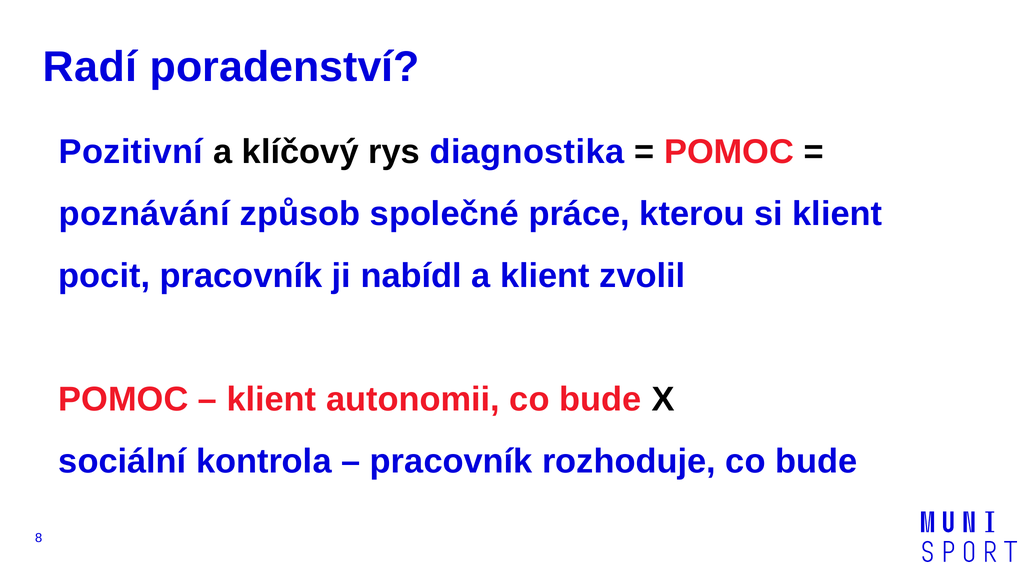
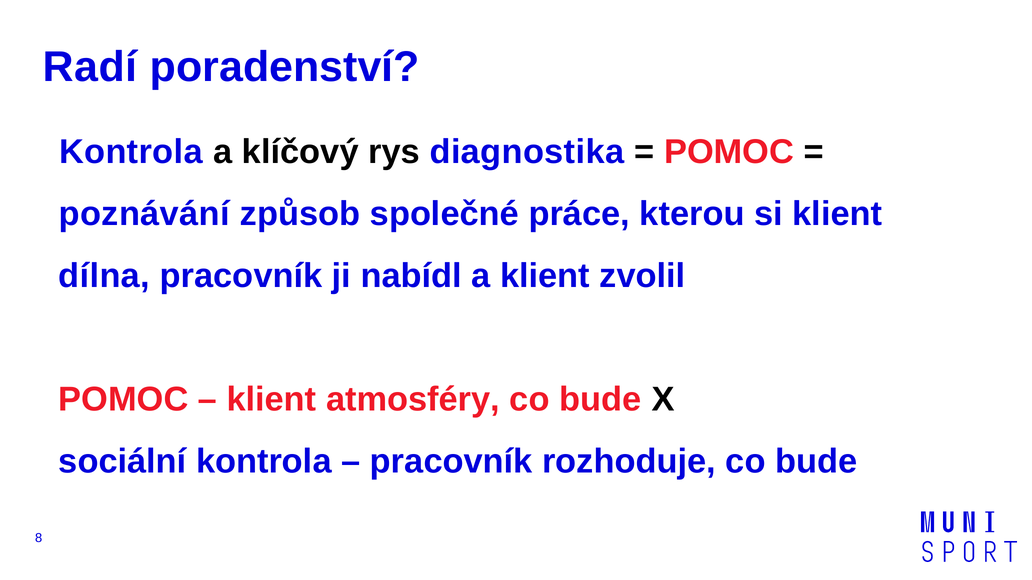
Pozitivní: Pozitivní -> Kontrola (131, 152)
pocit: pocit -> dílna (104, 276)
autonomii: autonomii -> atmosféry (413, 400)
